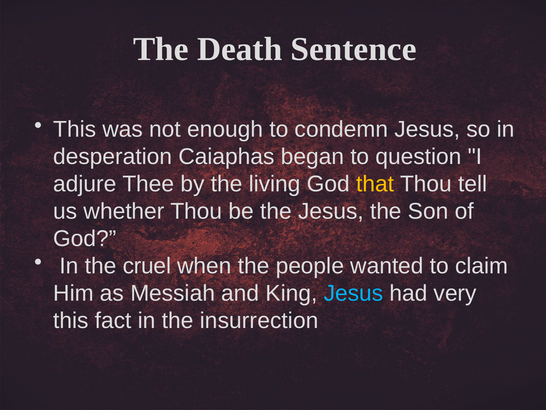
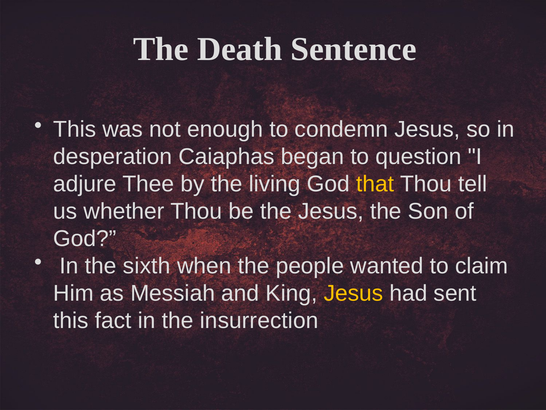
cruel: cruel -> sixth (147, 266)
Jesus colour: light blue -> yellow (353, 293)
very: very -> sent (455, 293)
